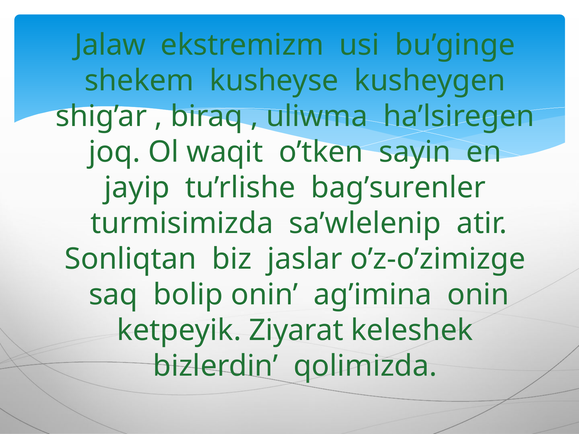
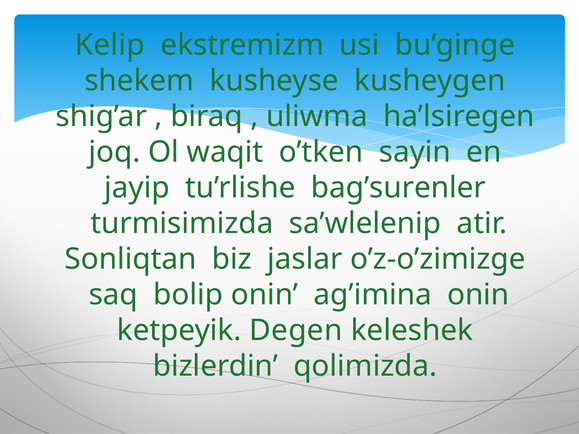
Jalaw: Jalaw -> Kelip (110, 45)
Ziyarat: Ziyarat -> Degen (296, 331)
